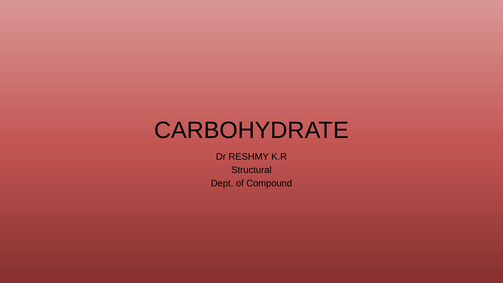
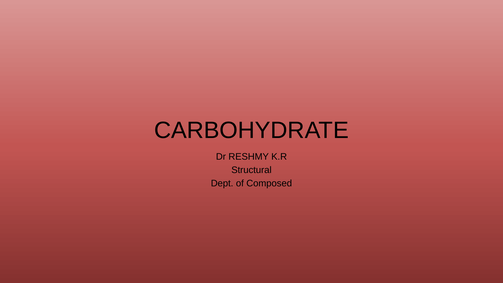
Compound: Compound -> Composed (269, 183)
